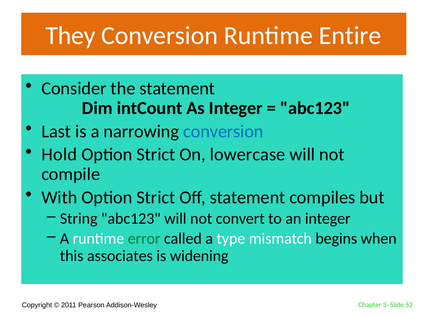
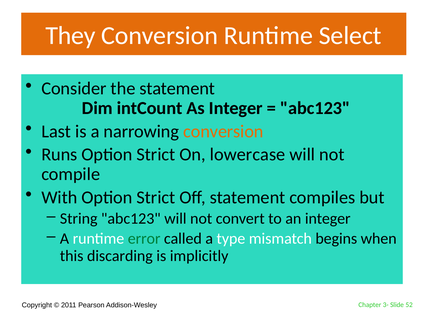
Entire: Entire -> Select (350, 36)
conversion colour: blue -> orange (223, 131)
Hold: Hold -> Runs (59, 155)
associates: associates -> discarding (120, 256)
widening: widening -> implicitly (199, 256)
